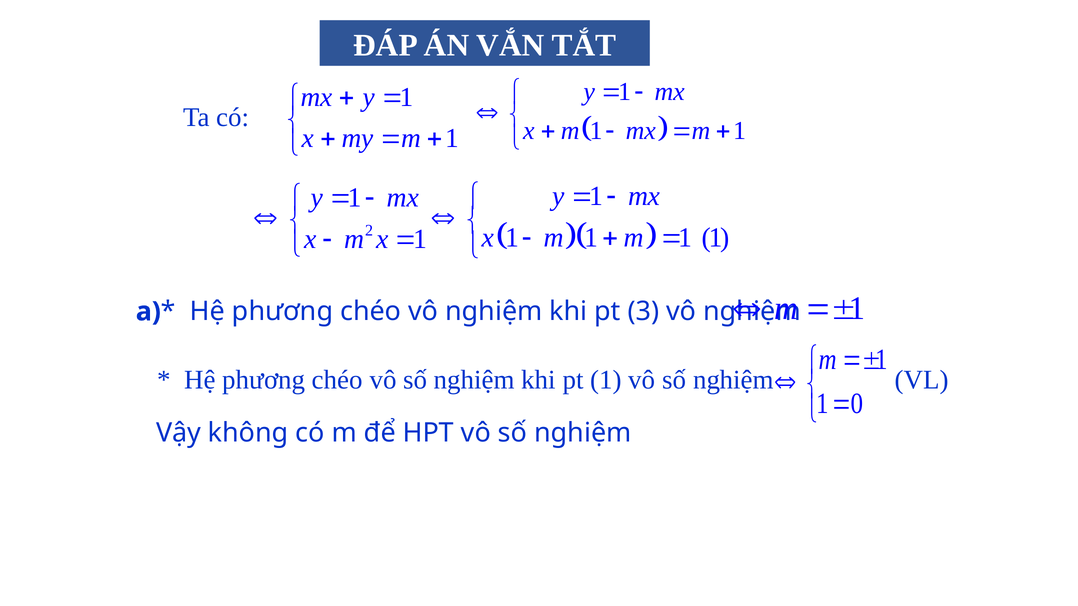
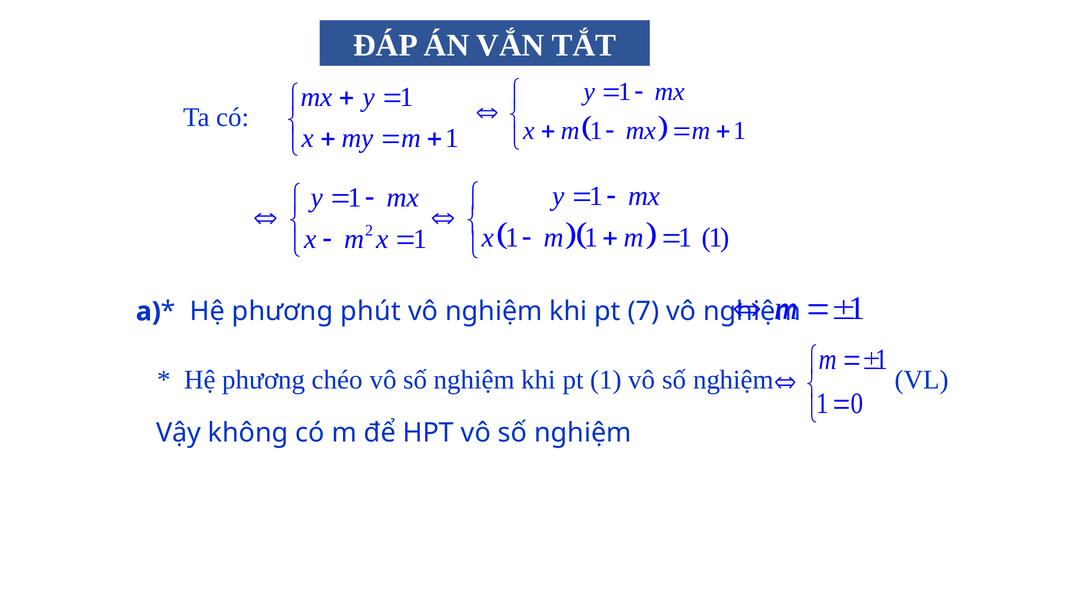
chéo: chéo -> phút (371, 312)
3: 3 -> 7 (643, 312)
